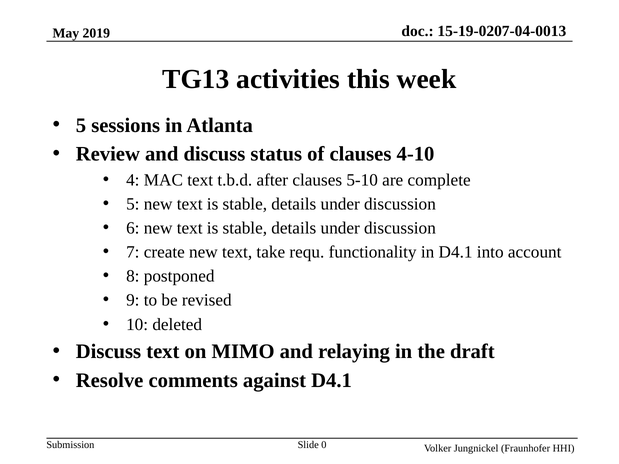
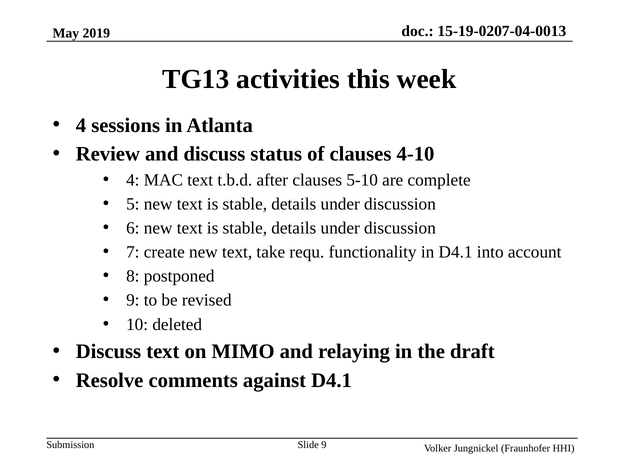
5: 5 -> 4 (81, 125)
Slide 0: 0 -> 9 (324, 445)
